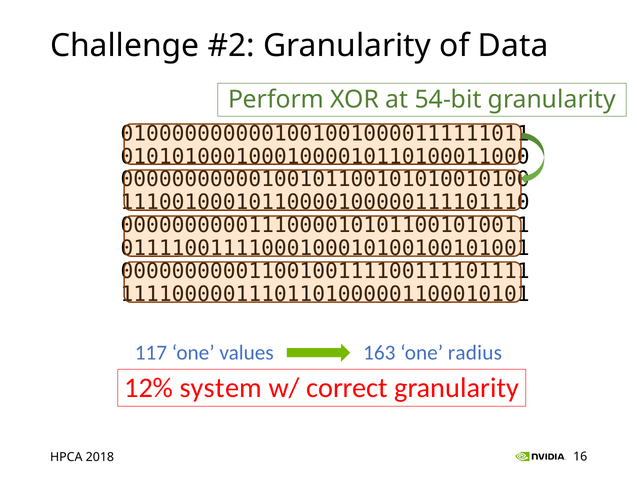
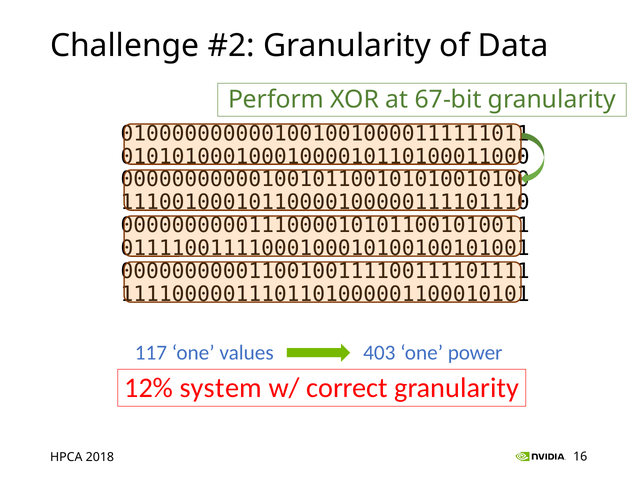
54-bit: 54-bit -> 67-bit (448, 100)
163: 163 -> 403 (379, 352)
radius: radius -> power (475, 352)
